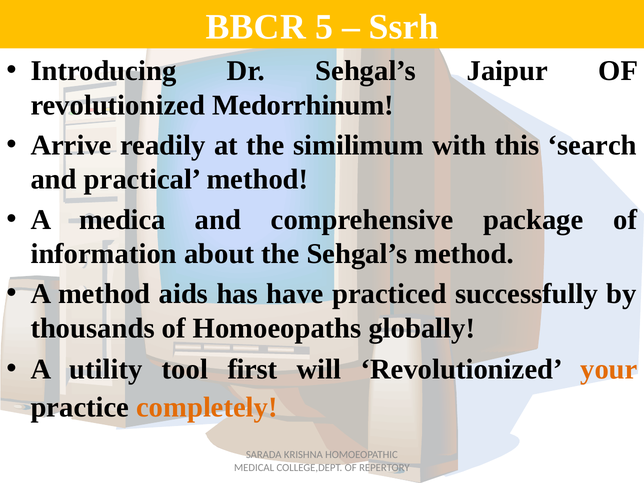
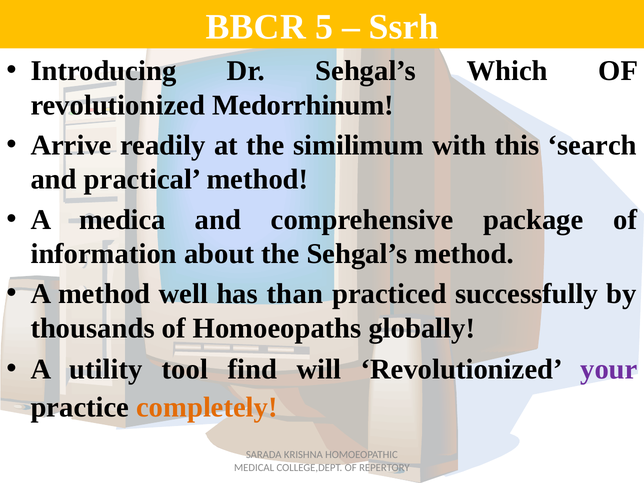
Jaipur: Jaipur -> Which (507, 71)
aids: aids -> well (183, 294)
have: have -> than (295, 294)
first: first -> find (252, 369)
your colour: orange -> purple (609, 369)
